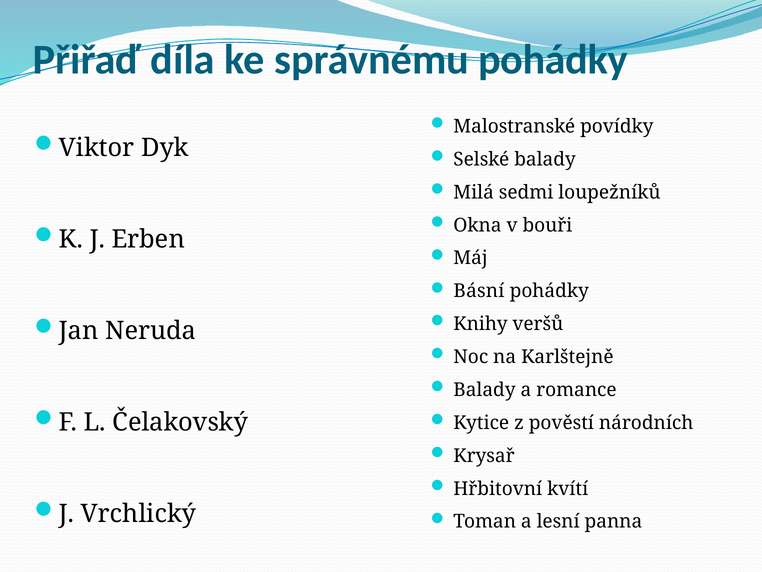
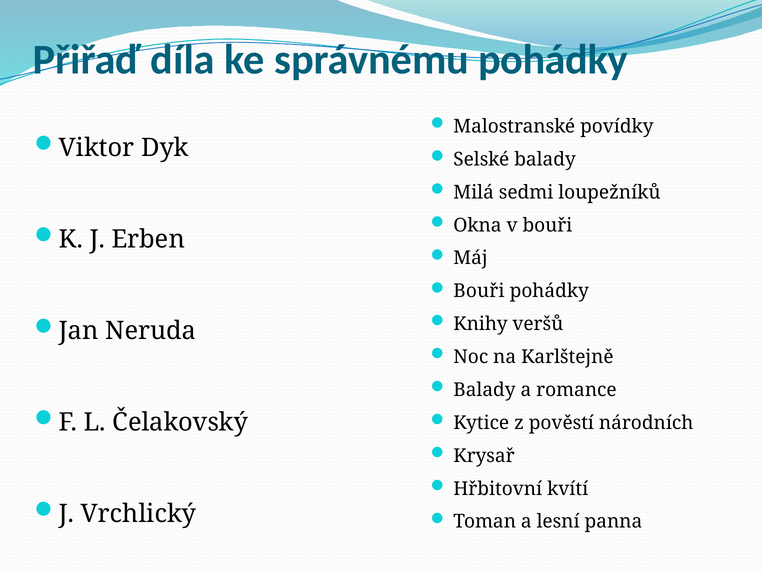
Básní: Básní -> Bouři (479, 291)
